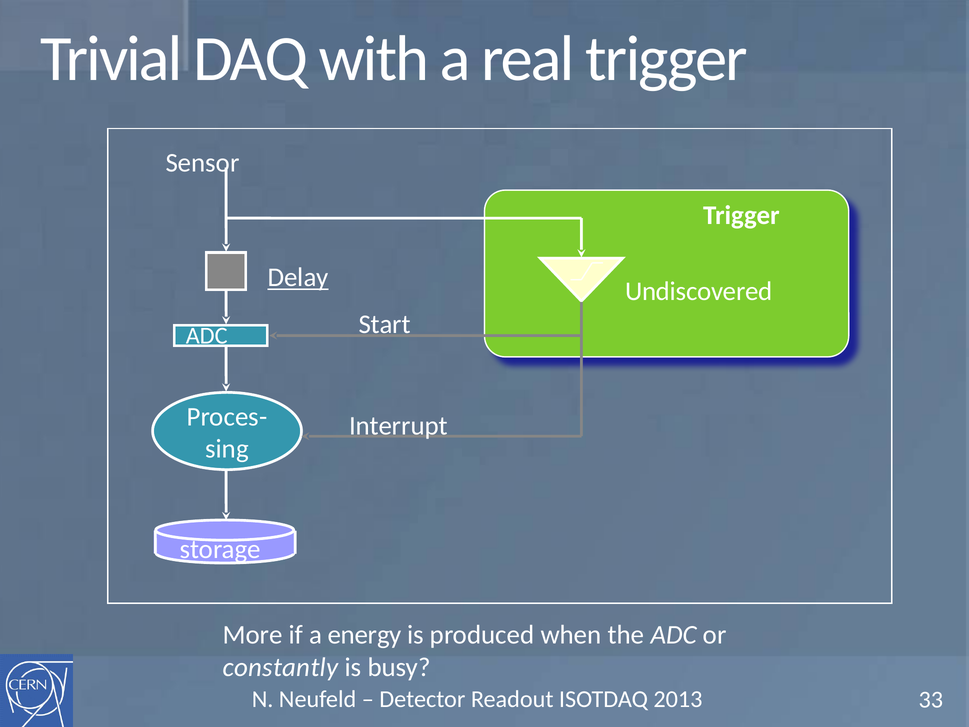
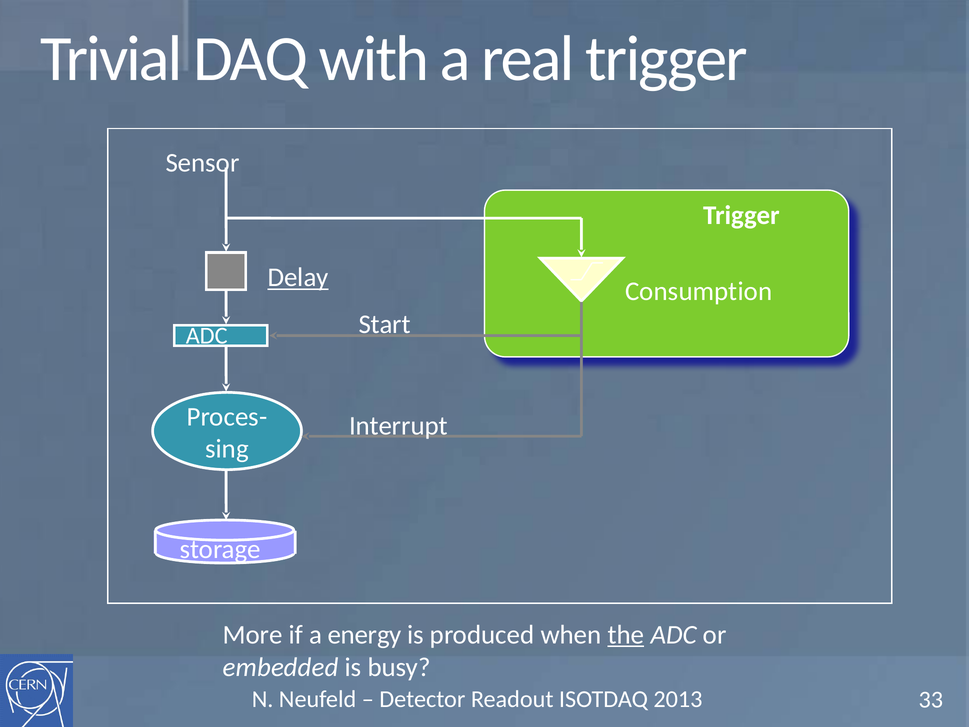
Undiscovered: Undiscovered -> Consumption (699, 291)
the underline: none -> present (626, 635)
constantly: constantly -> embedded (281, 667)
